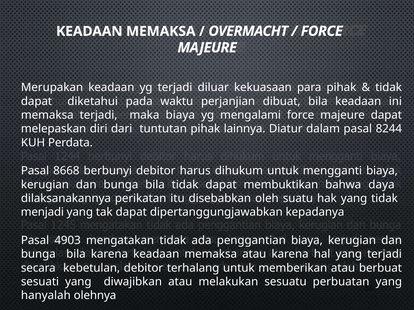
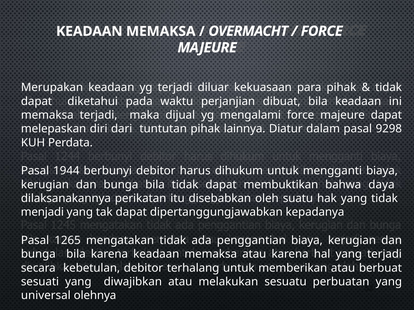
maka biaya: biaya -> dijual (180, 115)
8244: 8244 -> 9298 (389, 129)
8668: 8668 -> 1944 (66, 171)
4903: 4903 -> 1265 (68, 241)
hanyalah: hanyalah -> universal (46, 296)
